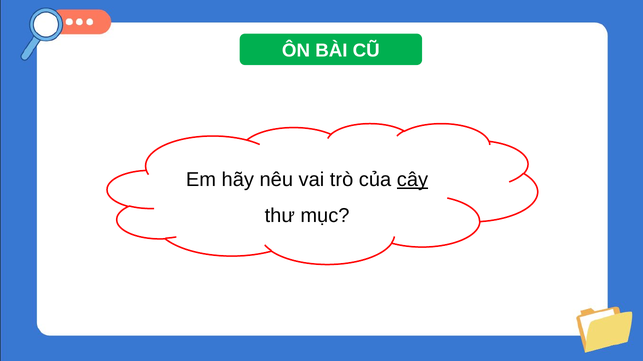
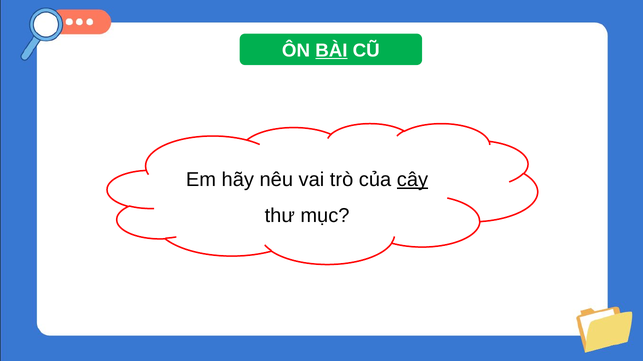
BÀI underline: none -> present (331, 51)
